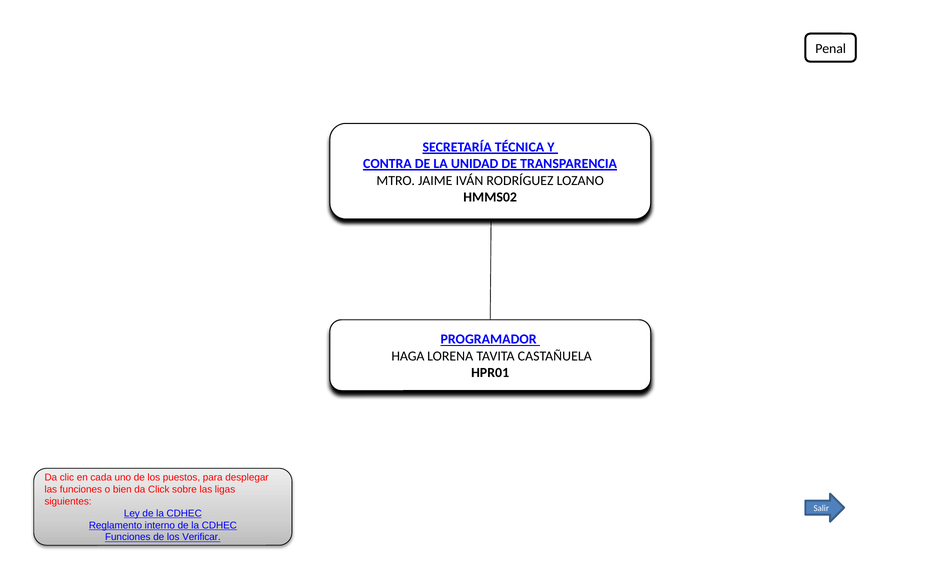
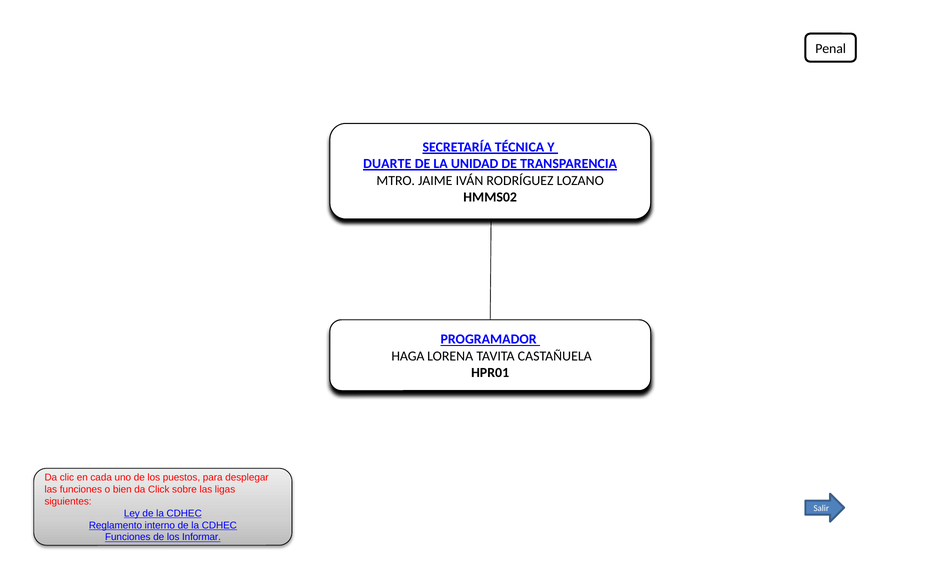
CONTRA: CONTRA -> DUARTE (387, 164)
Verificar: Verificar -> Informar (201, 537)
